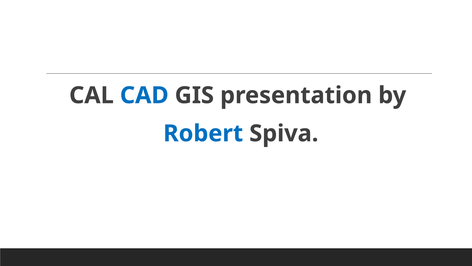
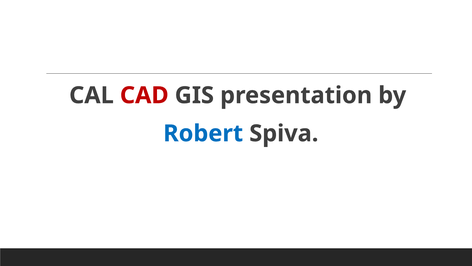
CAD colour: blue -> red (144, 95)
